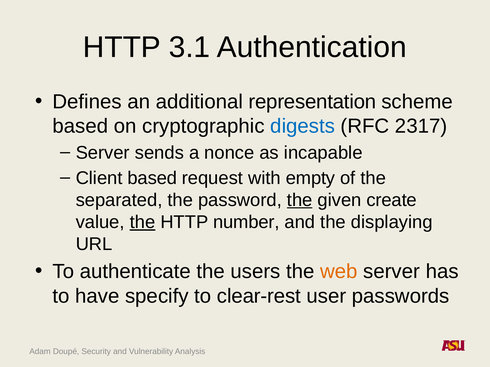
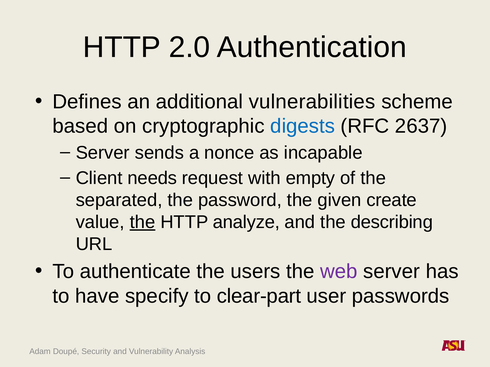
3.1: 3.1 -> 2.0 (189, 47)
representation: representation -> vulnerabilities (312, 102)
2317: 2317 -> 2637 (421, 126)
Client based: based -> needs (152, 178)
the underline: present -> none (300, 200)
number: number -> analyze (246, 222)
displaying: displaying -> describing (392, 222)
web colour: orange -> purple (339, 272)
clear-rest: clear-rest -> clear-part (259, 296)
